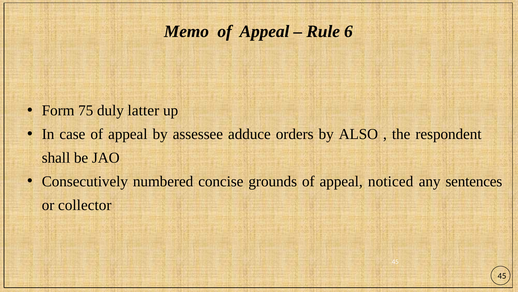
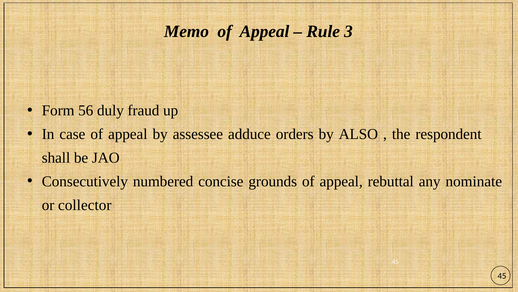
6: 6 -> 3 (348, 31)
75: 75 -> 56 (86, 110)
latter: latter -> fraud (143, 110)
noticed: noticed -> rebuttal (391, 181)
sentences: sentences -> nominate (474, 181)
